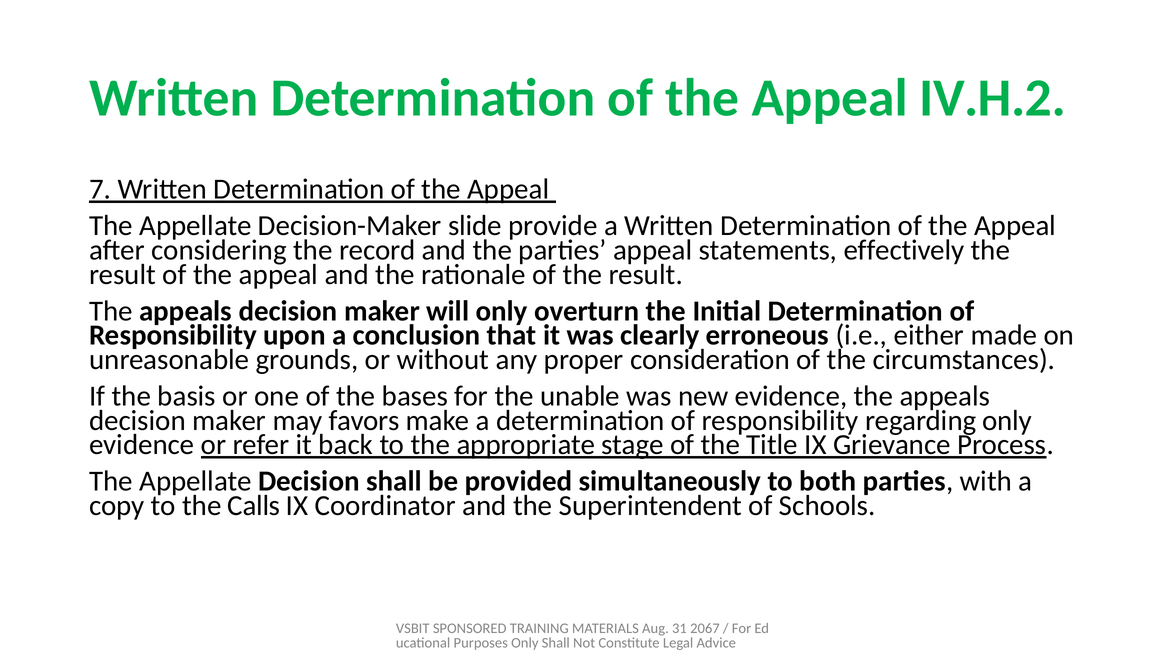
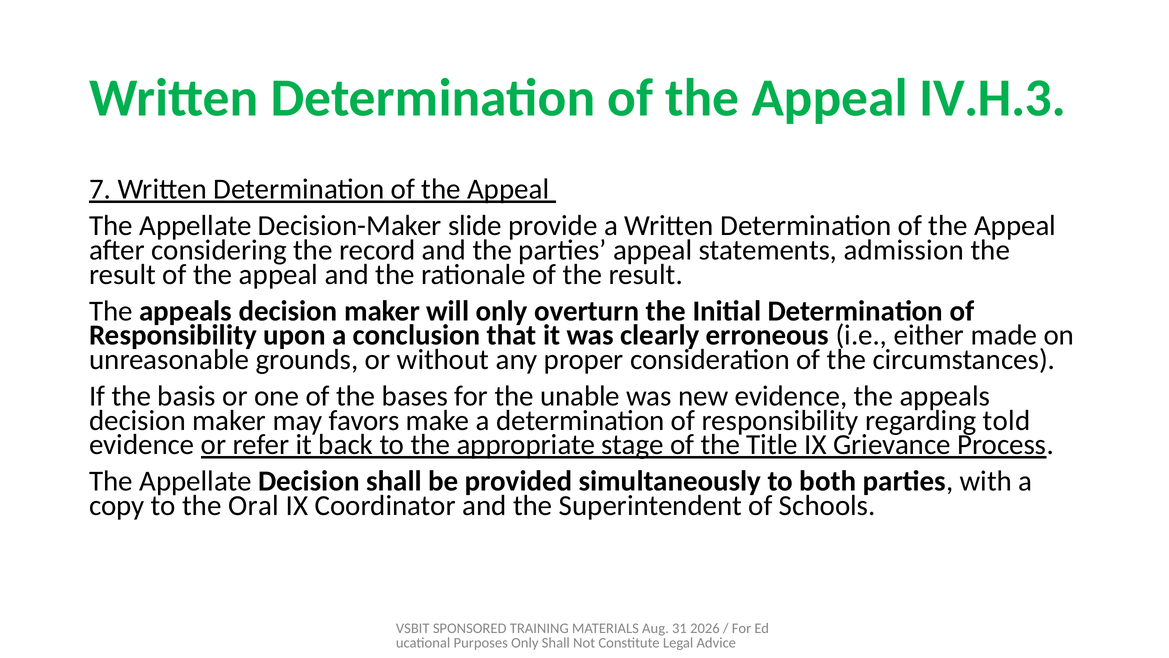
IV.H.2: IV.H.2 -> IV.H.3 (993, 98)
effectively: effectively -> admission (904, 250)
regarding only: only -> told (1007, 420)
Calls: Calls -> Oral (254, 505)
2067: 2067 -> 2026 (705, 628)
